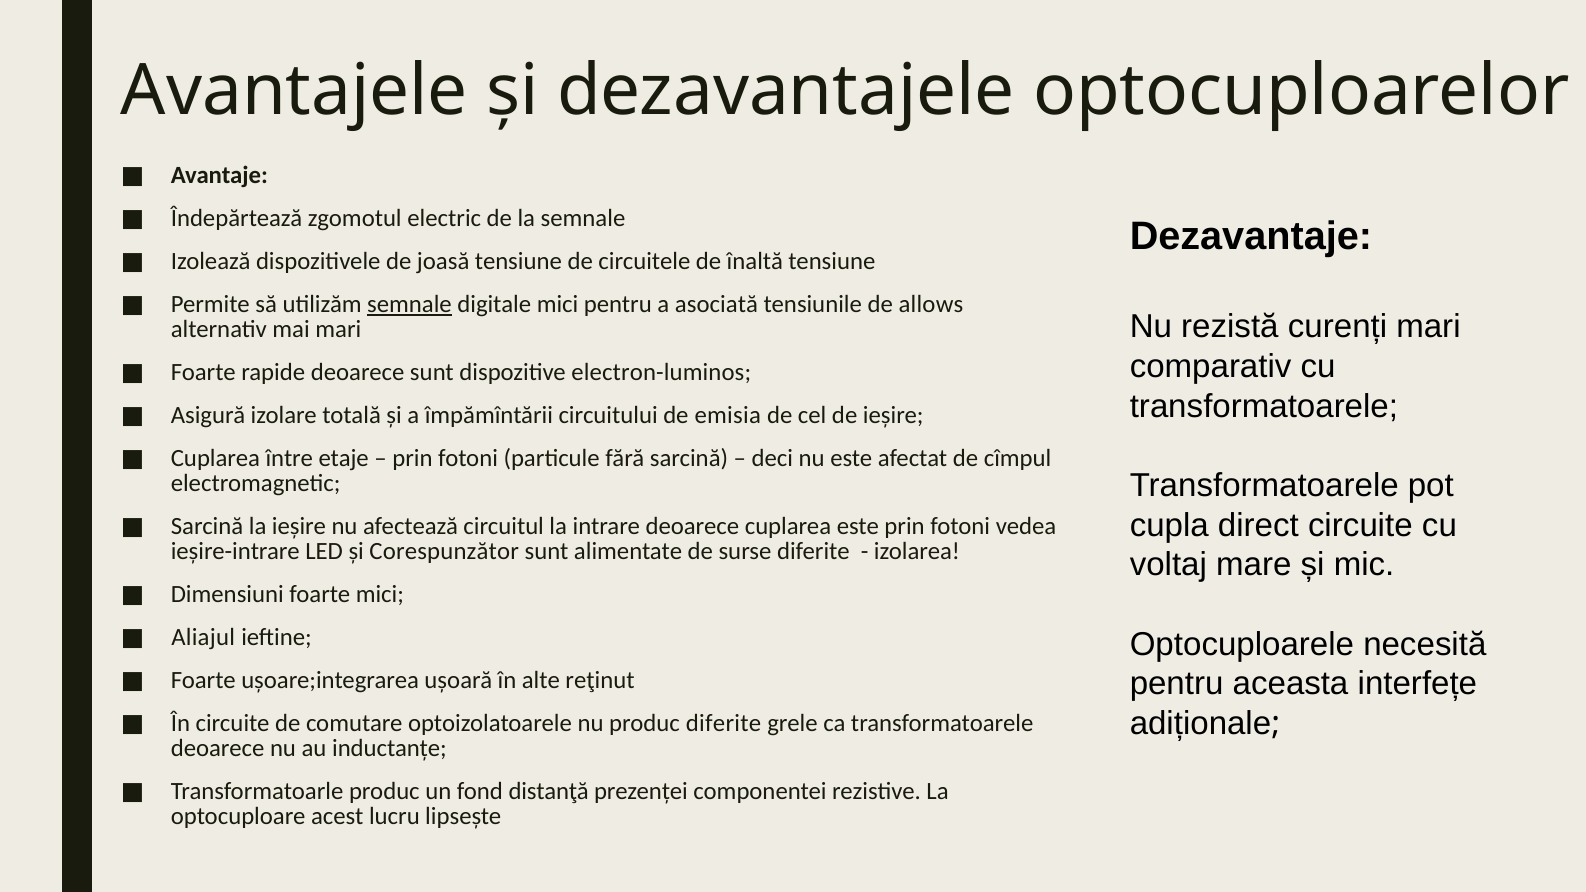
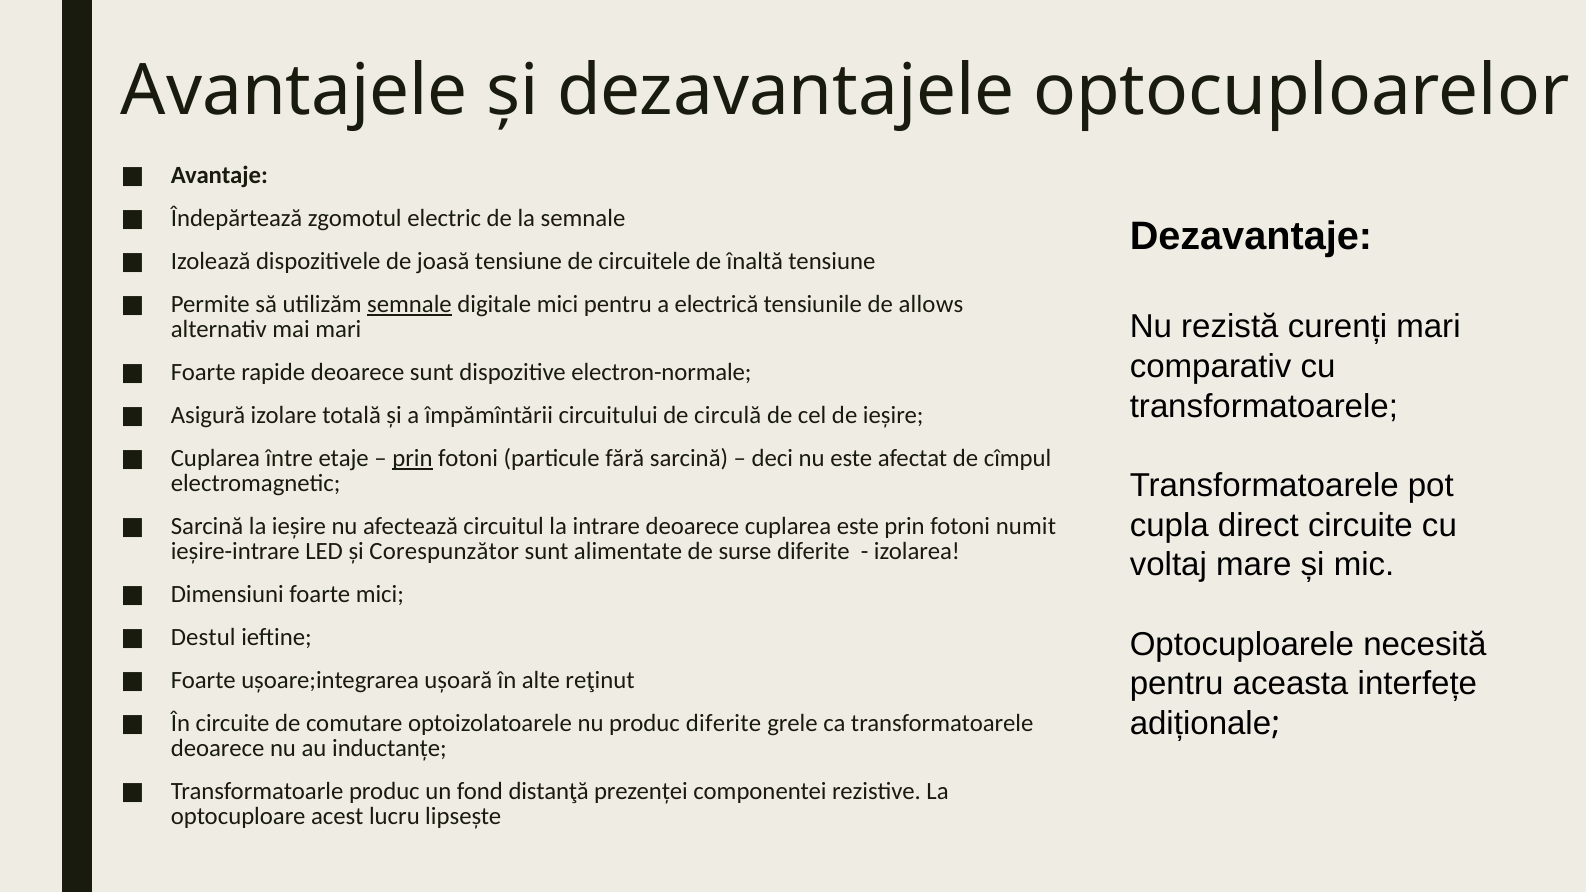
asociată: asociată -> electrică (717, 305)
electron-luminos: electron-luminos -> electron-normale (661, 373)
emisia: emisia -> circulă (728, 416)
prin underline: none -> present (412, 459)
vedea: vedea -> numit (1026, 527)
Aliajul: Aliajul -> Destul (203, 638)
